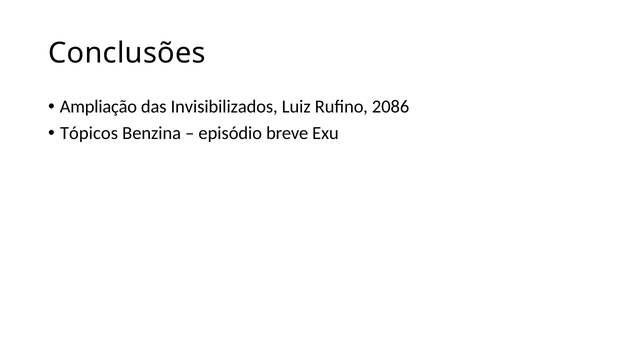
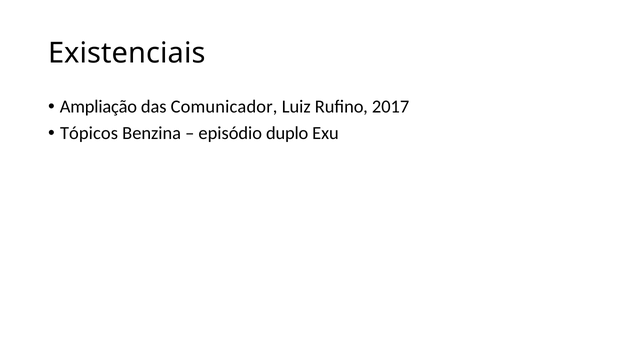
Conclusões: Conclusões -> Existenciais (127, 53)
Invisibilizados: Invisibilizados -> Comunicador (224, 107)
2086: 2086 -> 2017 (391, 107)
breve: breve -> duplo (287, 133)
